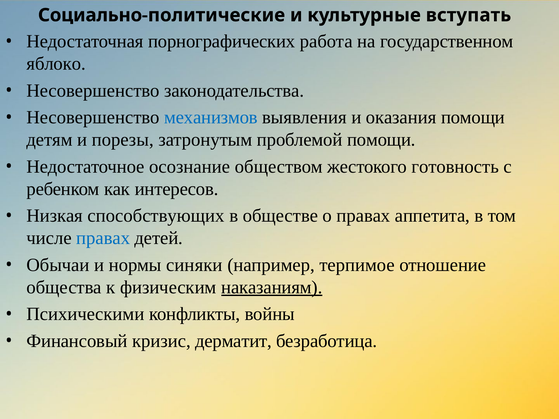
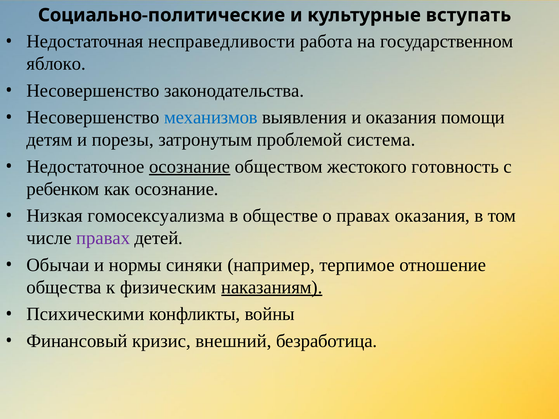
порнографических: порнографических -> несправедливости (222, 41)
проблемой помощи: помощи -> система (381, 140)
осознание underline: none -> present (190, 167)
как интересов: интересов -> осознание (177, 189)
способствующих: способствующих -> гомосексуализма (156, 216)
правах аппетита: аппетита -> оказания (432, 216)
правах colour: blue -> purple (103, 238)
дерматит: дерматит -> внешний (233, 341)
